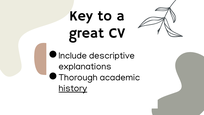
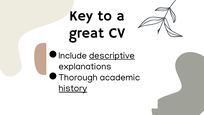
descriptive underline: none -> present (112, 55)
